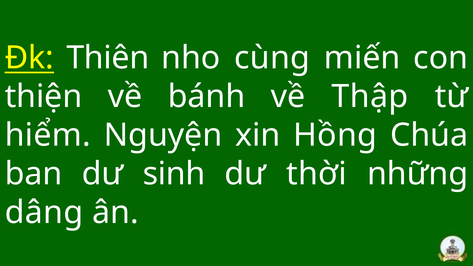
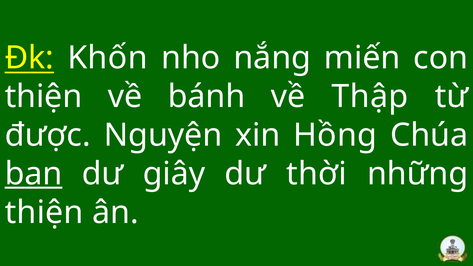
Thiên: Thiên -> Khốn (108, 58)
cùng: cùng -> nắng (272, 58)
hiểm: hiểm -> được (48, 135)
ban underline: none -> present (34, 174)
sinh: sinh -> giây (174, 174)
dâng: dâng -> thiện (44, 213)
